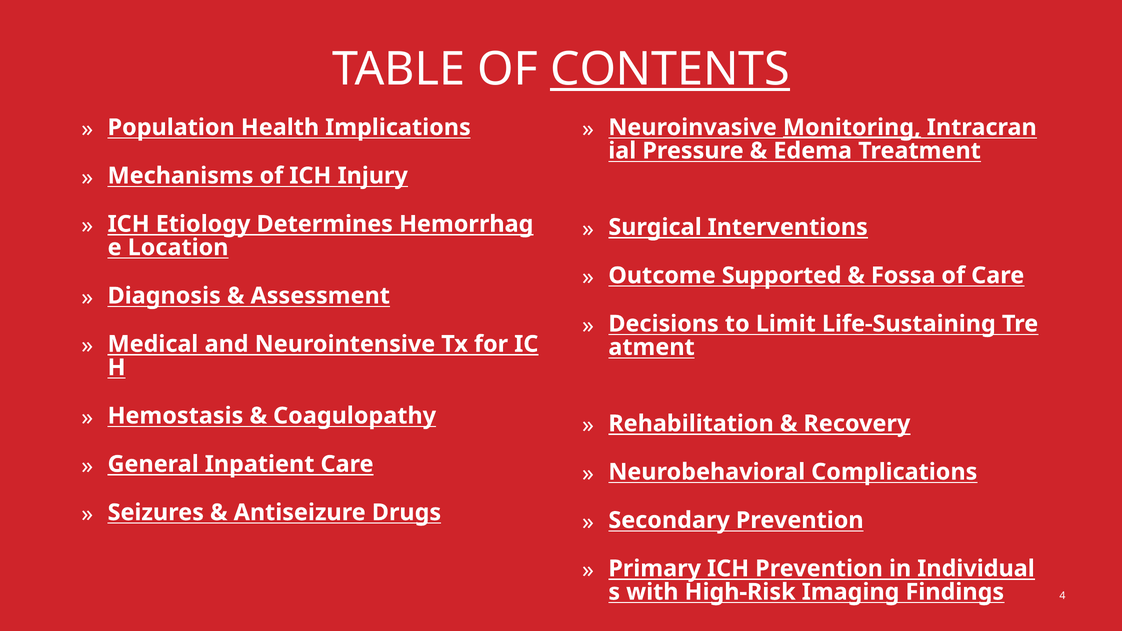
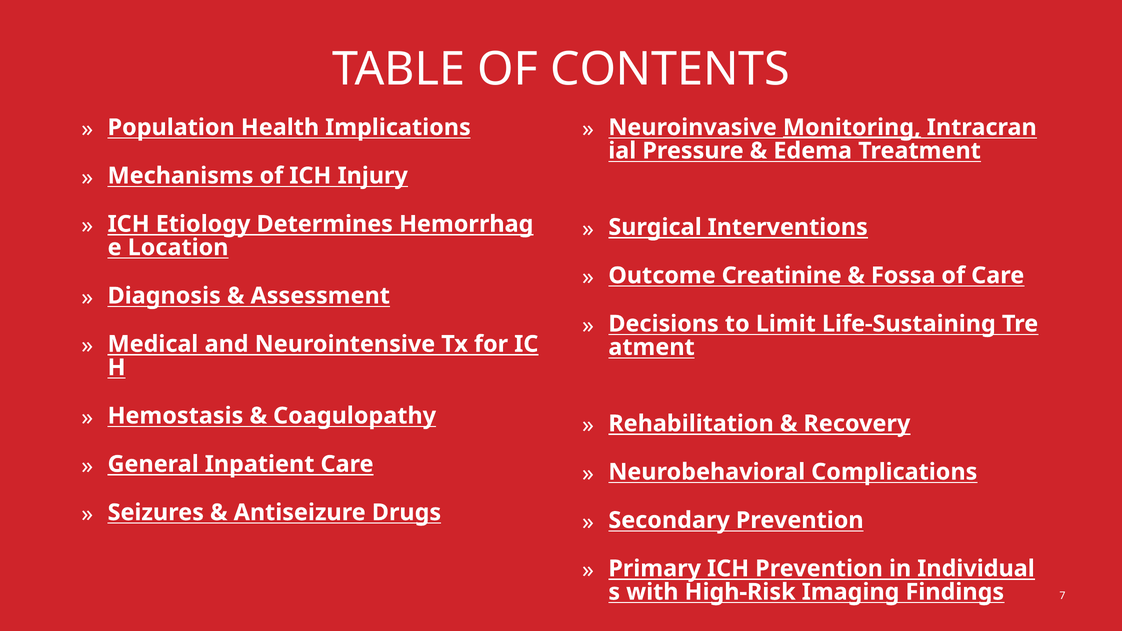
CONTENTS underline: present -> none (670, 69)
Supported: Supported -> Creatinine (782, 276)
4: 4 -> 7 (1062, 596)
